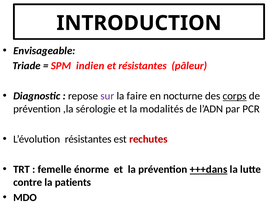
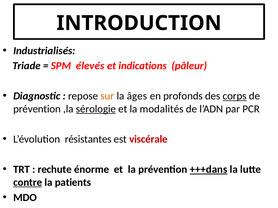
Envisageable: Envisageable -> Industrialisés (44, 51)
indien: indien -> élevés (90, 66)
et résistantes: résistantes -> indications (143, 66)
sur colour: purple -> orange (107, 96)
faire: faire -> âges (137, 96)
nocturne: nocturne -> profonds (183, 96)
sérologie underline: none -> present (96, 109)
rechutes: rechutes -> viscérale (148, 139)
femelle: femelle -> rechute (55, 170)
contre underline: none -> present (28, 183)
